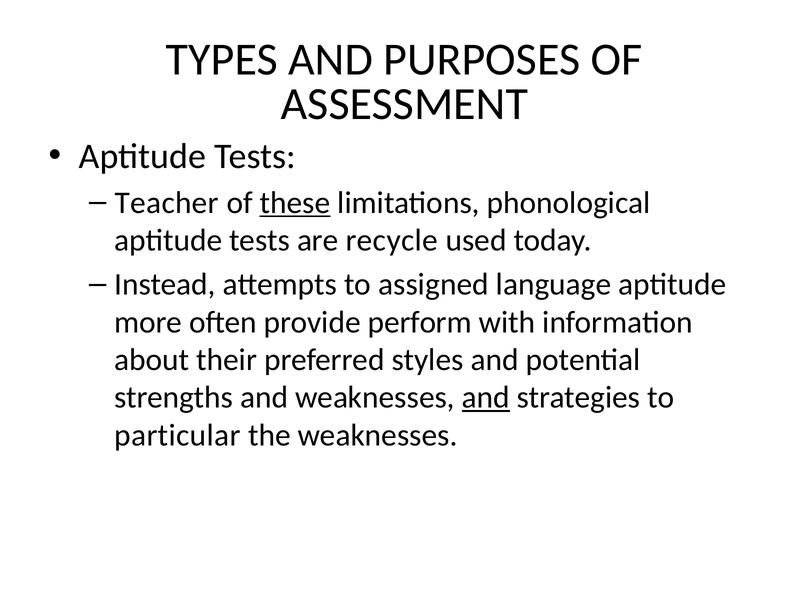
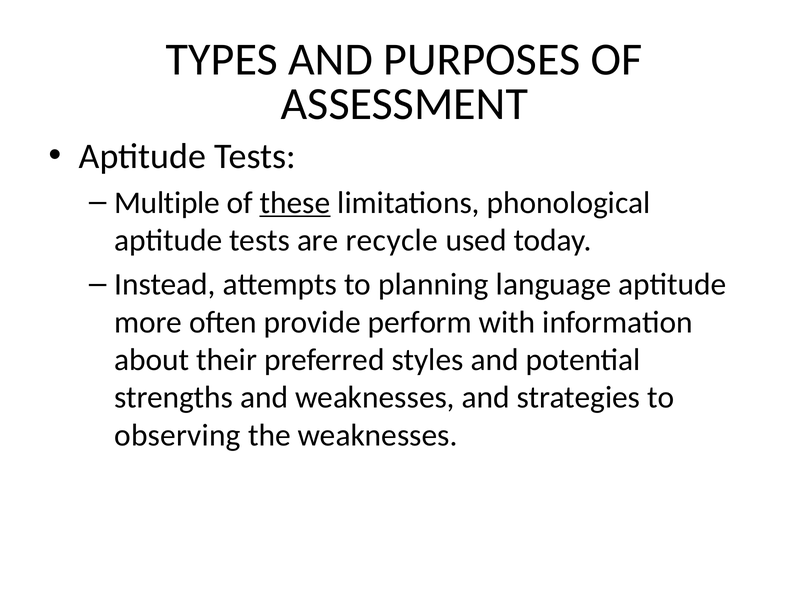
Teacher: Teacher -> Multiple (167, 203)
assigned: assigned -> planning (433, 284)
and underline: present -> none (486, 397)
particular: particular -> observing (178, 435)
